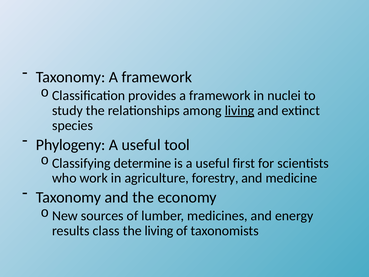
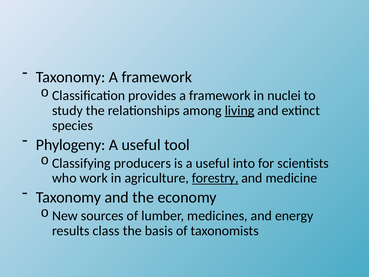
determine: determine -> producers (142, 163)
first: first -> into (244, 163)
forestry underline: none -> present (215, 178)
the living: living -> basis (159, 231)
